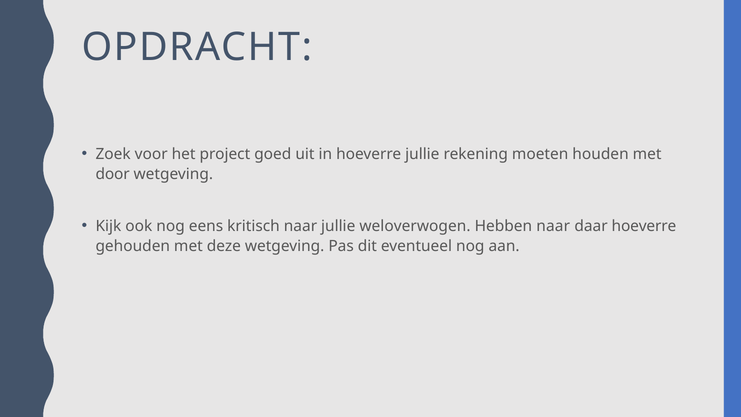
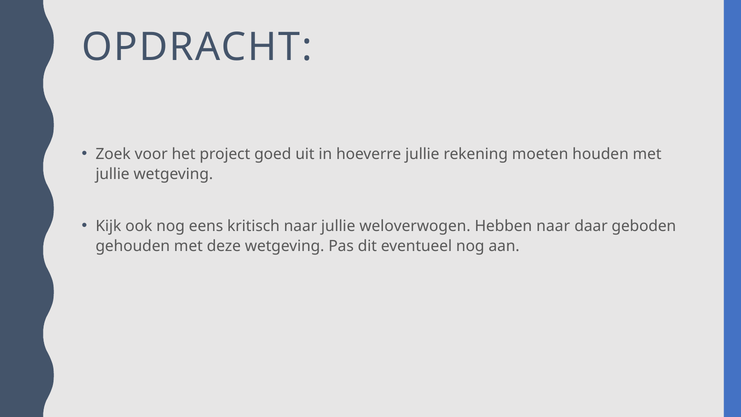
door: door -> jullie (113, 174)
daar hoeverre: hoeverre -> geboden (644, 226)
